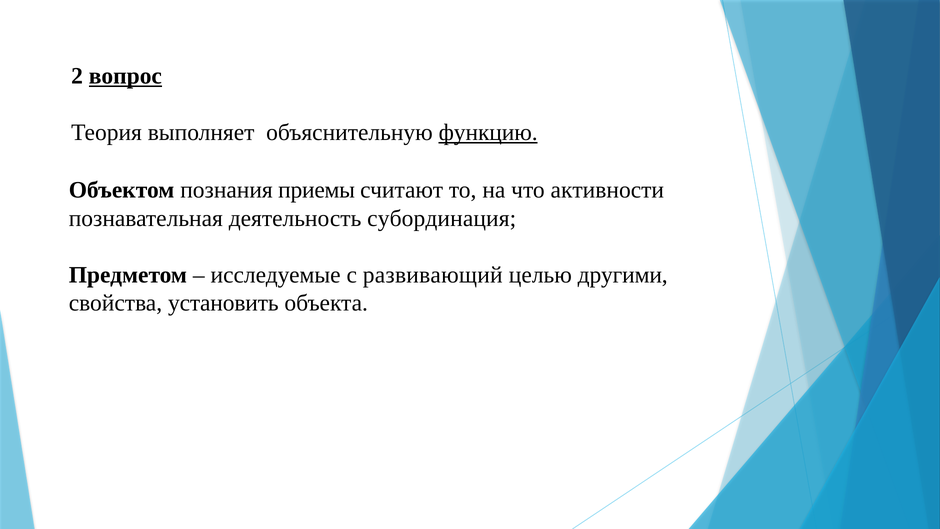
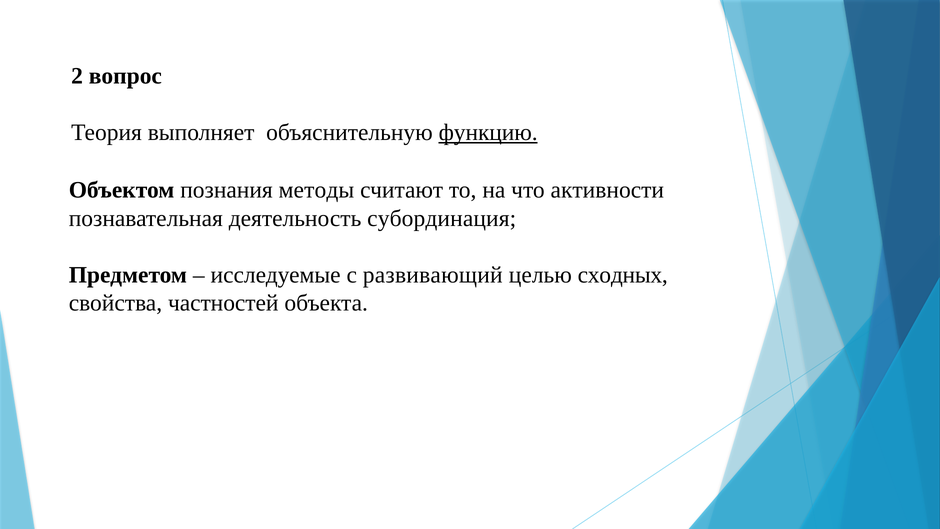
вопрос underline: present -> none (125, 76)
приемы: приемы -> методы (316, 190)
другими: другими -> сходных (623, 275)
установить: установить -> частностей (223, 303)
